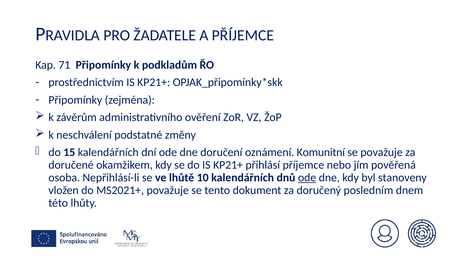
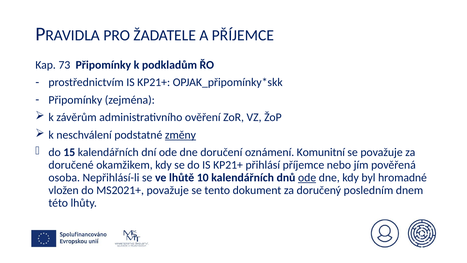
71: 71 -> 73 (64, 65)
změny underline: none -> present (180, 135)
stanoveny: stanoveny -> hromadné (402, 177)
